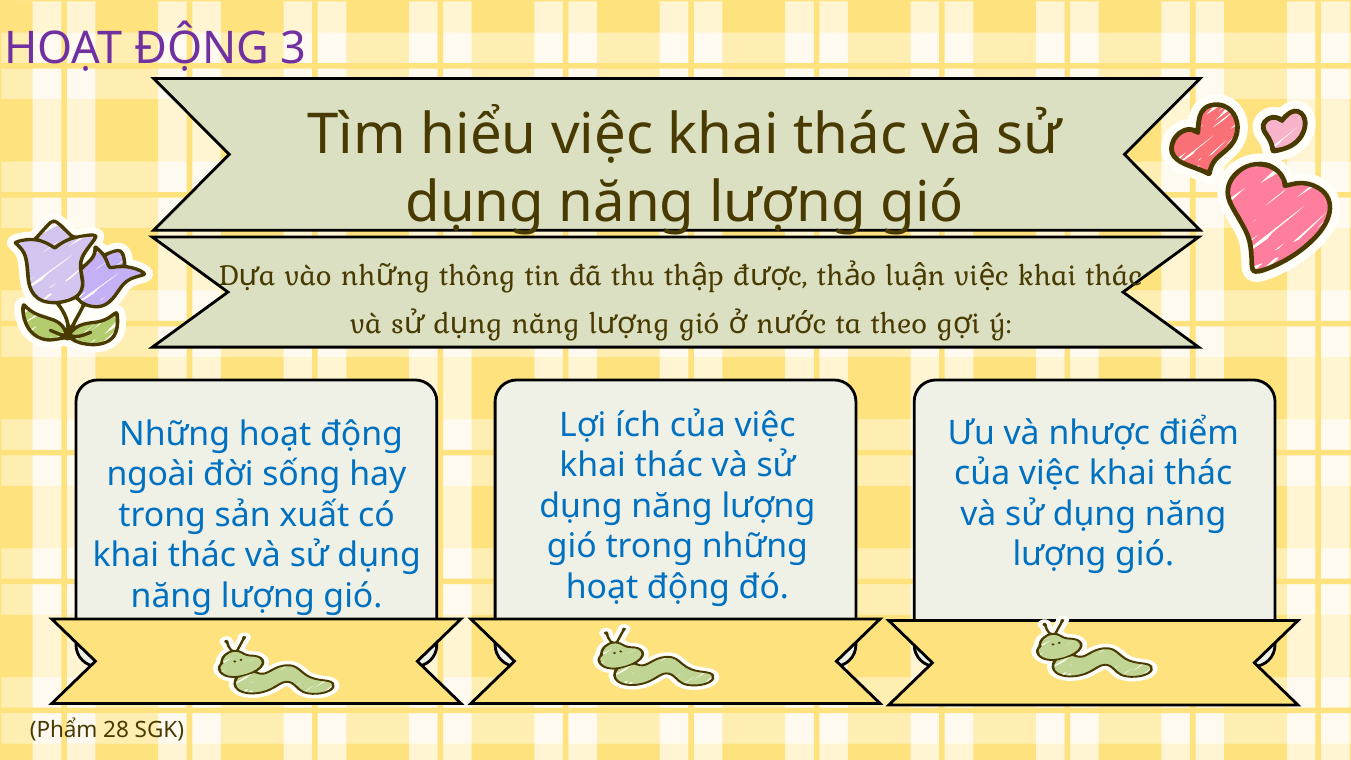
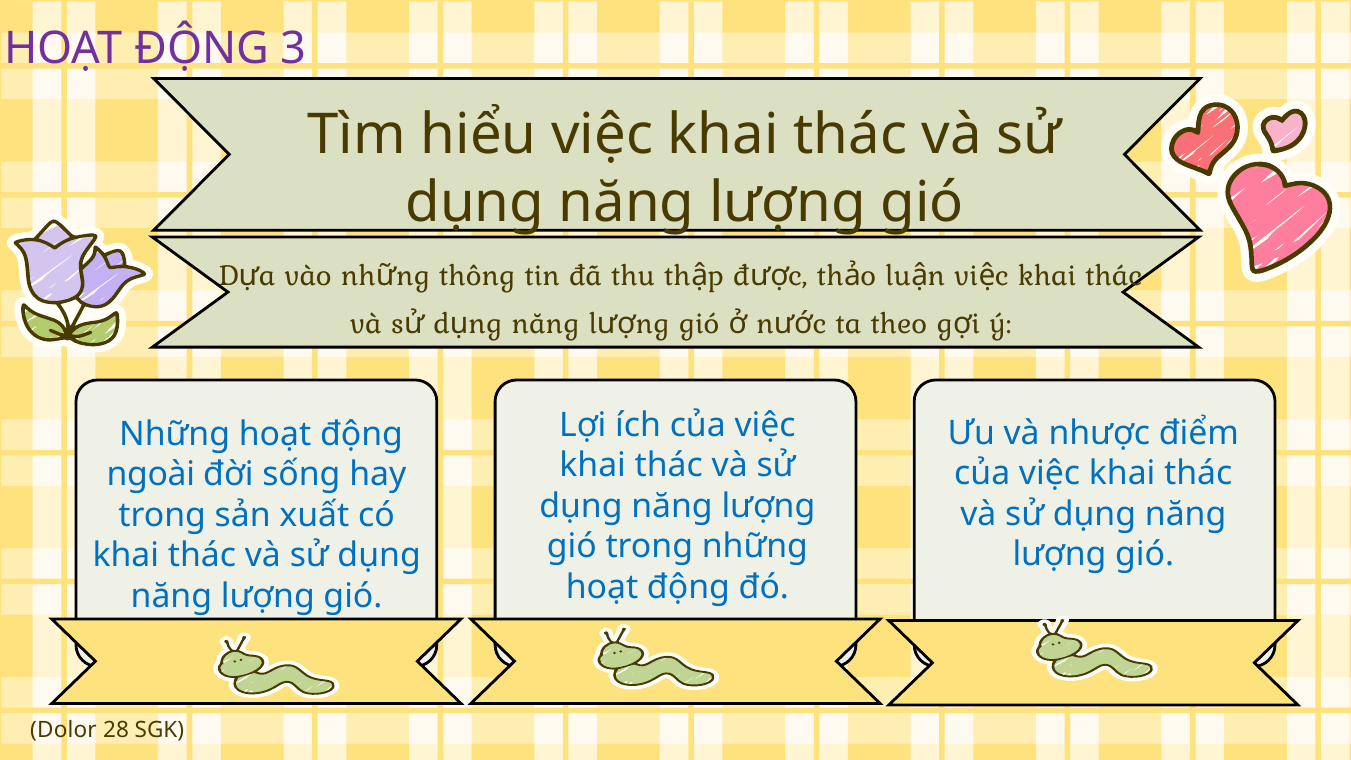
Phẩm: Phẩm -> Dolor (63, 730)
